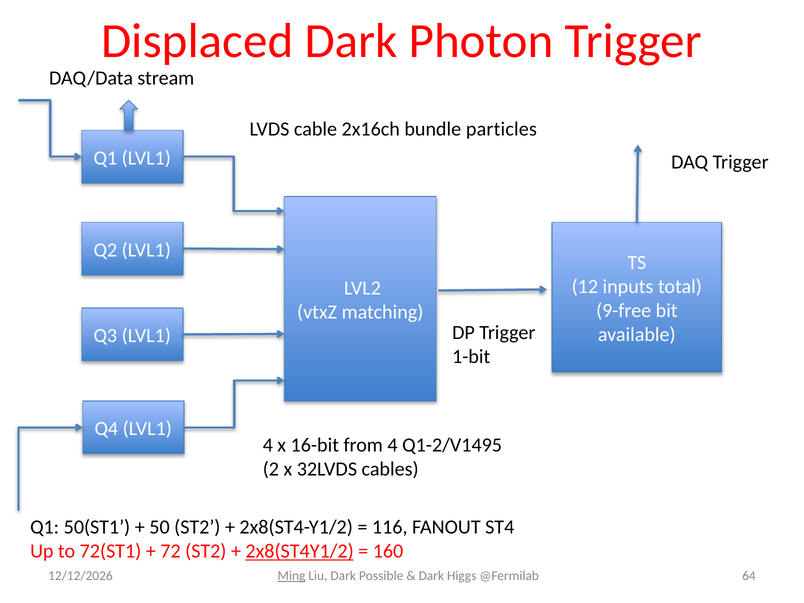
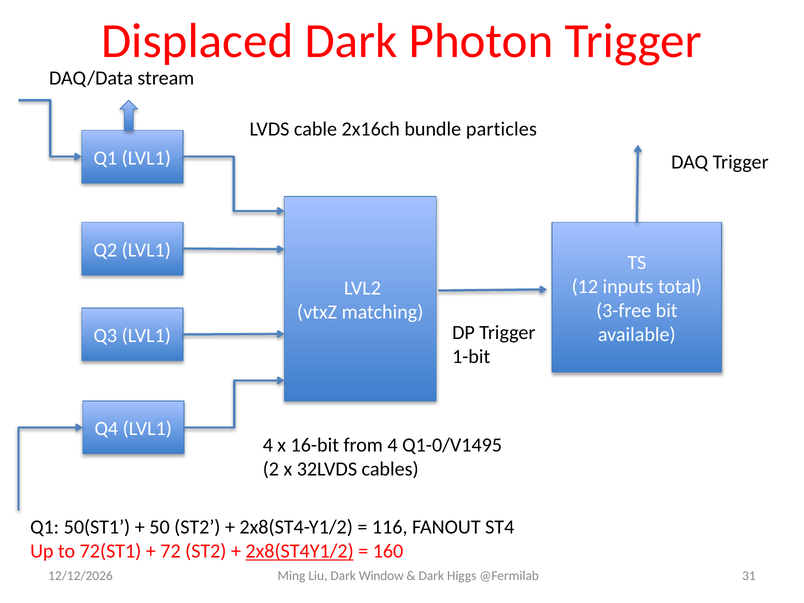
9-free: 9-free -> 3-free (624, 311)
Q1-2/V1495: Q1-2/V1495 -> Q1-0/V1495 (452, 445)
Ming underline: present -> none (291, 576)
Possible: Possible -> Window (381, 576)
64: 64 -> 31 (749, 576)
